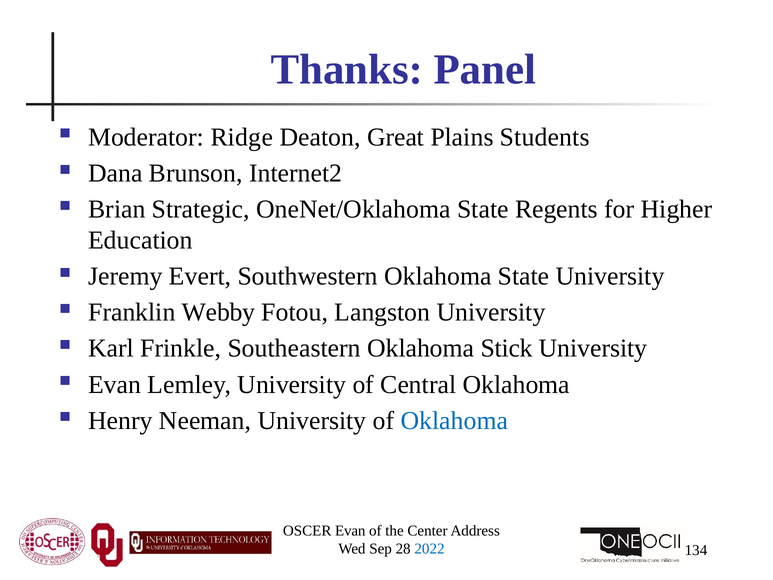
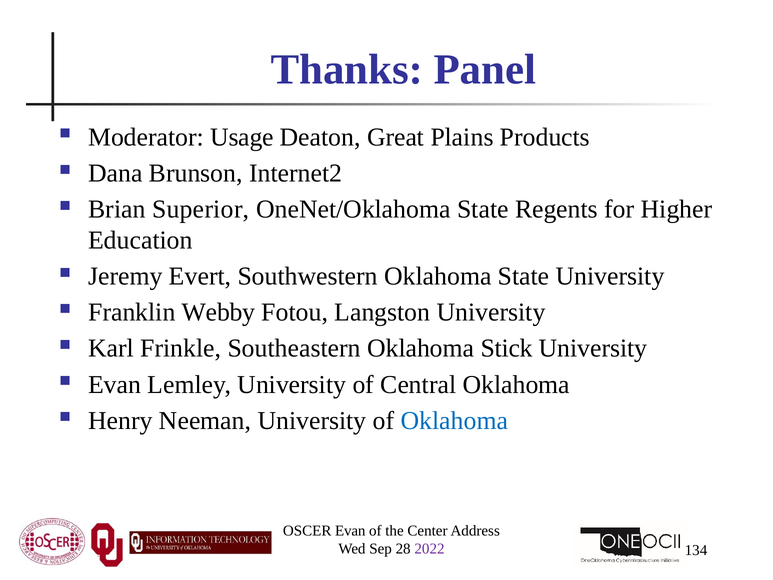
Ridge: Ridge -> Usage (242, 137)
Students: Students -> Products (545, 137)
Strategic: Strategic -> Superior (201, 209)
2022 colour: blue -> purple (430, 549)
